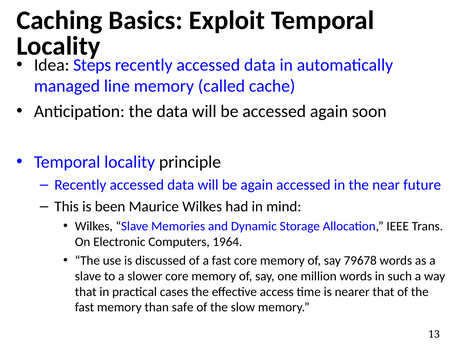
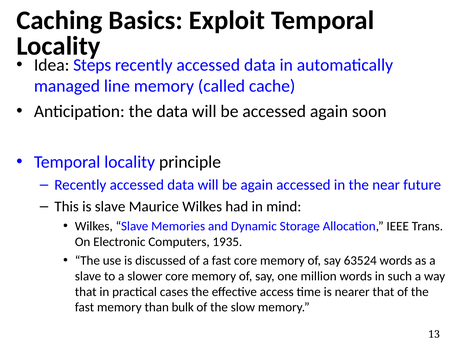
is been: been -> slave (110, 206)
1964: 1964 -> 1935 (227, 242)
79678: 79678 -> 63524 (360, 261)
safe: safe -> bulk (183, 307)
